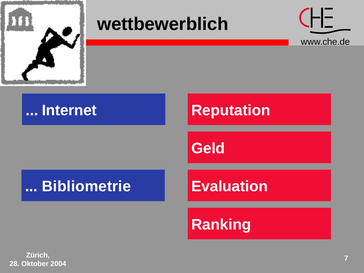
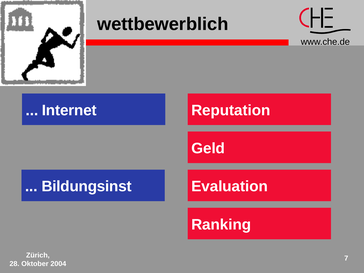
Bibliometrie: Bibliometrie -> Bildungsinst (87, 186)
